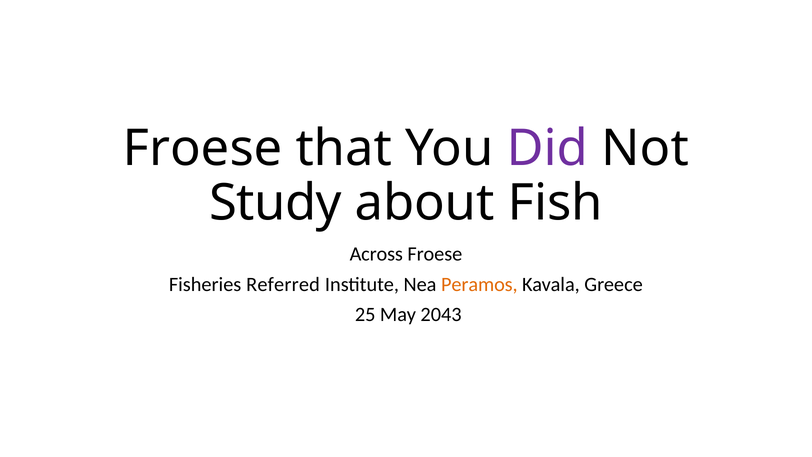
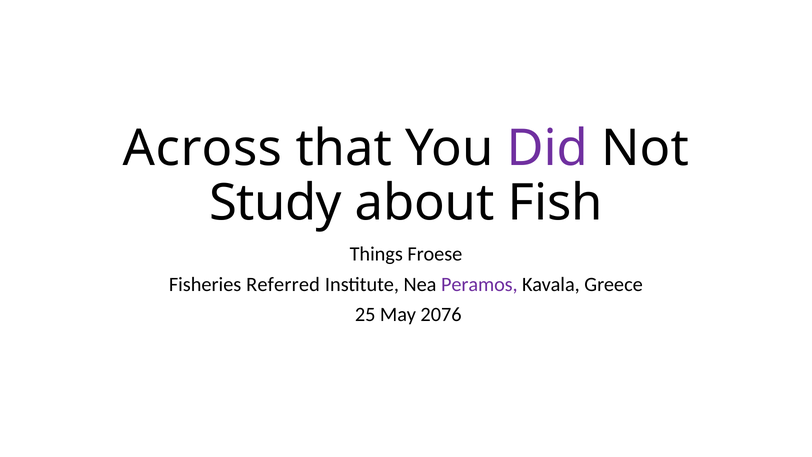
Froese: Froese -> Across (203, 148)
Across: Across -> Things (376, 254)
Peramos colour: orange -> purple (479, 284)
2043: 2043 -> 2076 (441, 315)
